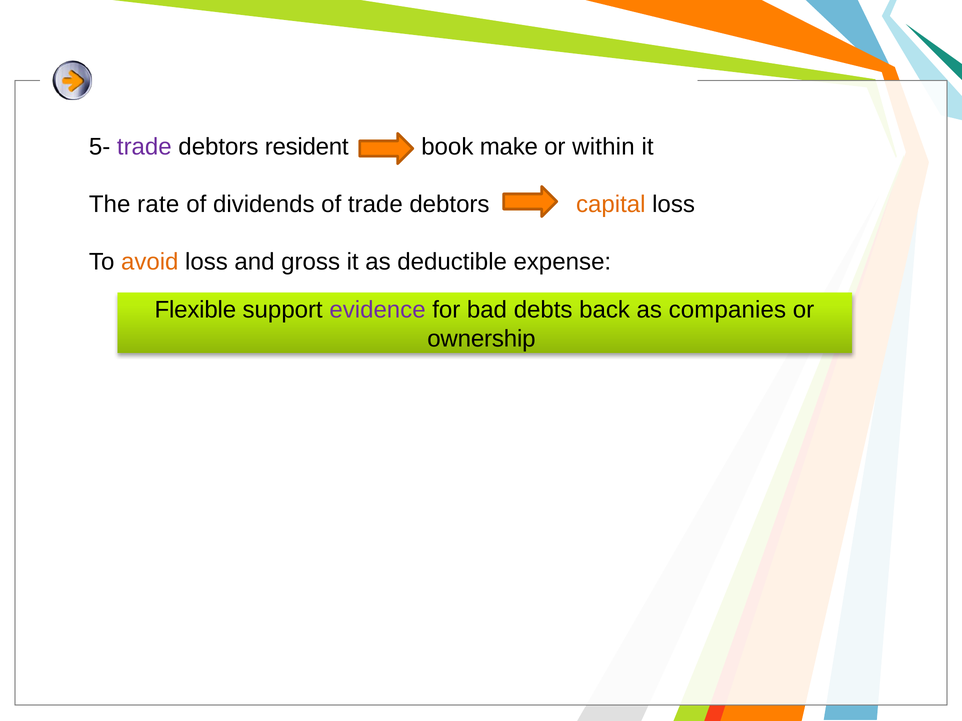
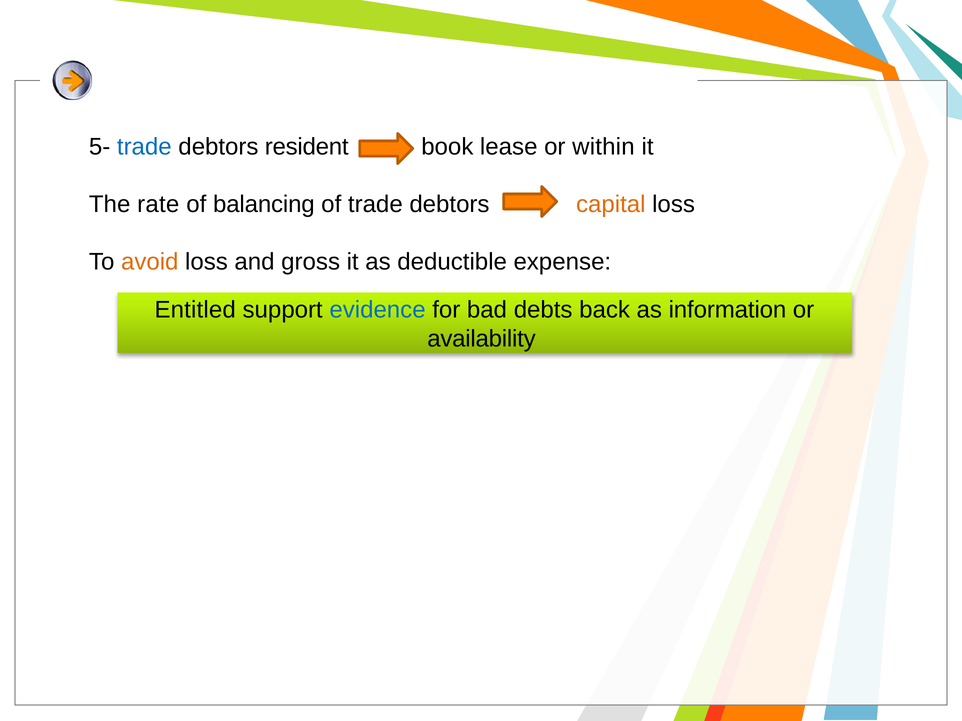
trade colour: purple -> blue (144, 147)
make: make -> lease (509, 147)
dividends: dividends -> balancing (264, 204)
Flexible: Flexible -> Entitled (195, 310)
evidence colour: purple -> blue (378, 310)
companies: companies -> information (727, 310)
ownership: ownership -> availability (481, 339)
